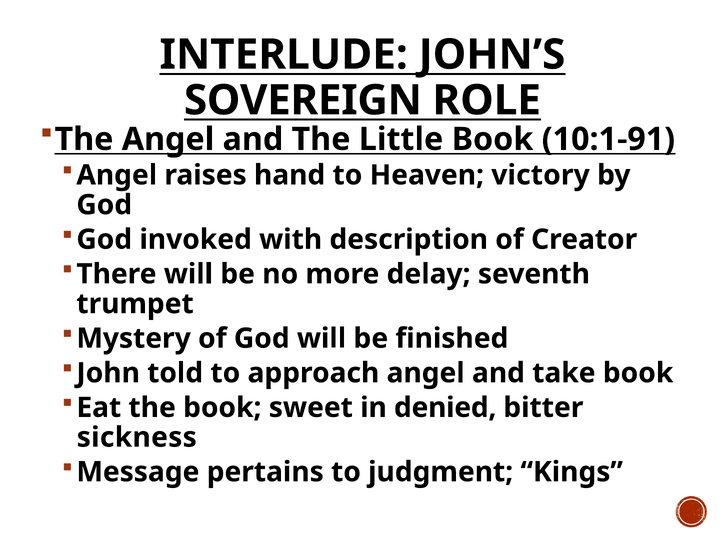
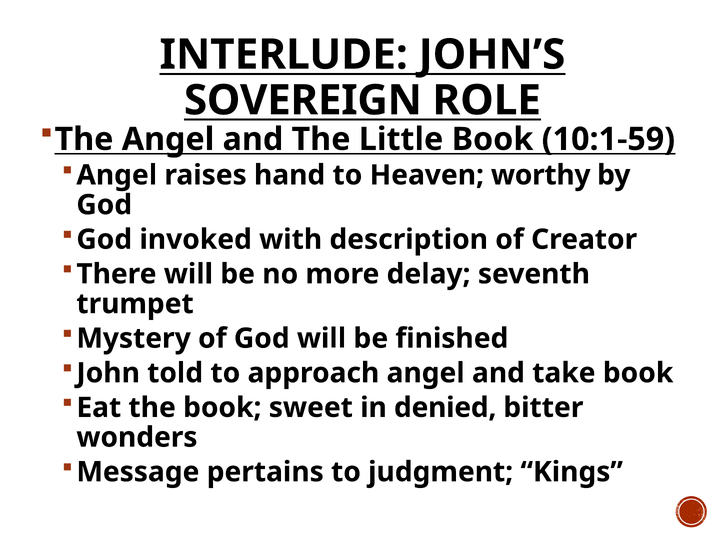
10:1-91: 10:1-91 -> 10:1-59 (608, 139)
victory: victory -> worthy (541, 175)
sickness: sickness -> wonders (137, 437)
